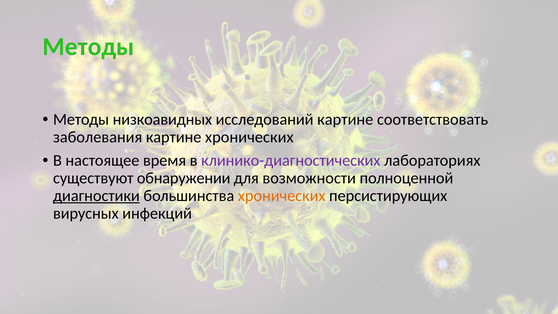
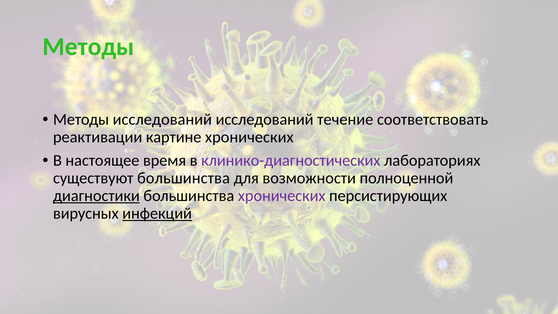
Методы низкоавидных: низкоавидных -> исследований (162, 120)
исследований картине: картине -> течение (345, 120)
заболевания: заболевания -> реактивации (98, 137)
существуют обнаружении: обнаружении -> большинства (184, 178)
хронических colour: orange -> purple (282, 196)
инфекций underline: none -> present (157, 213)
